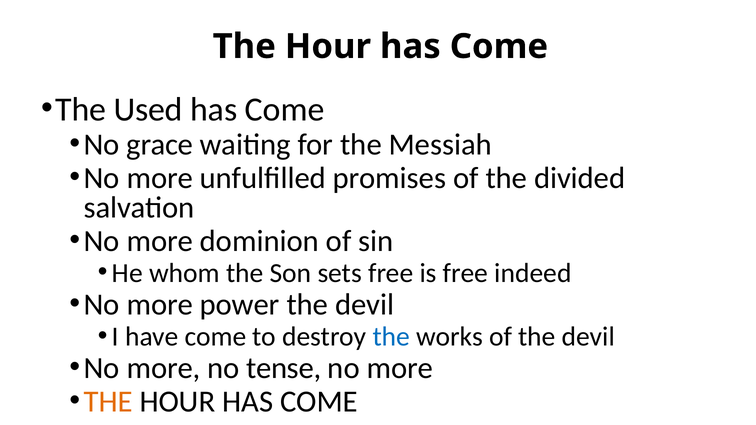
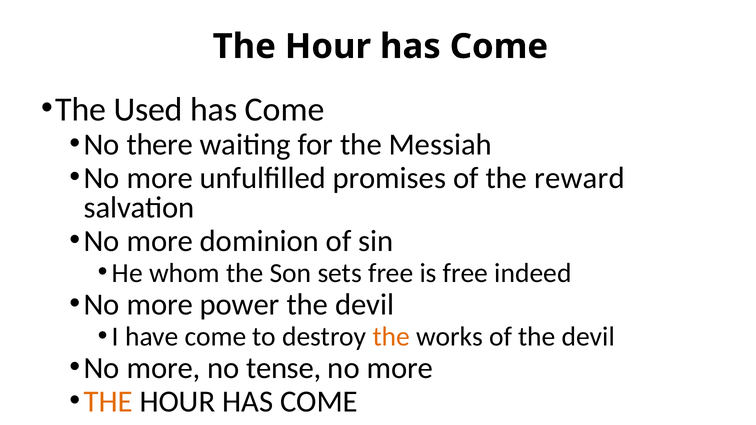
grace: grace -> there (160, 145)
divided: divided -> reward (580, 178)
the colour: blue -> orange (391, 337)
